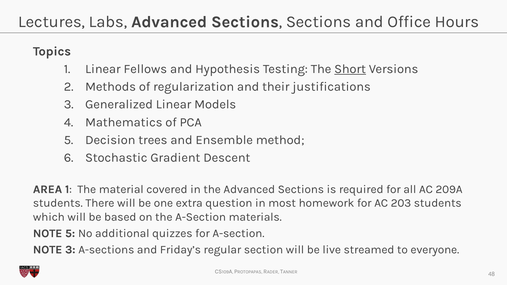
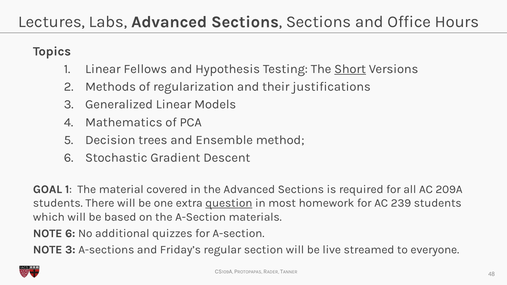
AREA: AREA -> GOAL (48, 189)
question underline: none -> present (229, 203)
203: 203 -> 239 (401, 203)
NOTE 5: 5 -> 6 (70, 233)
